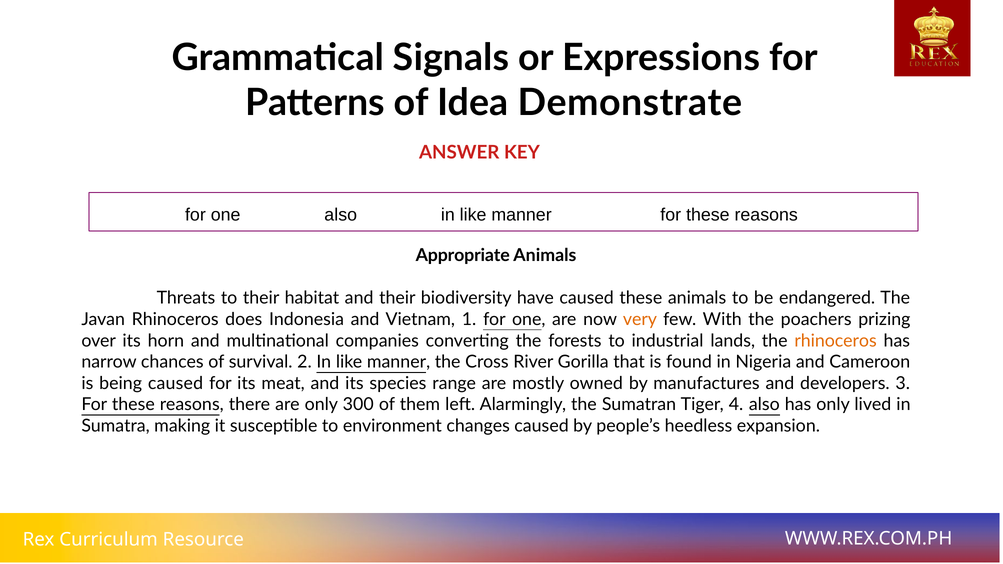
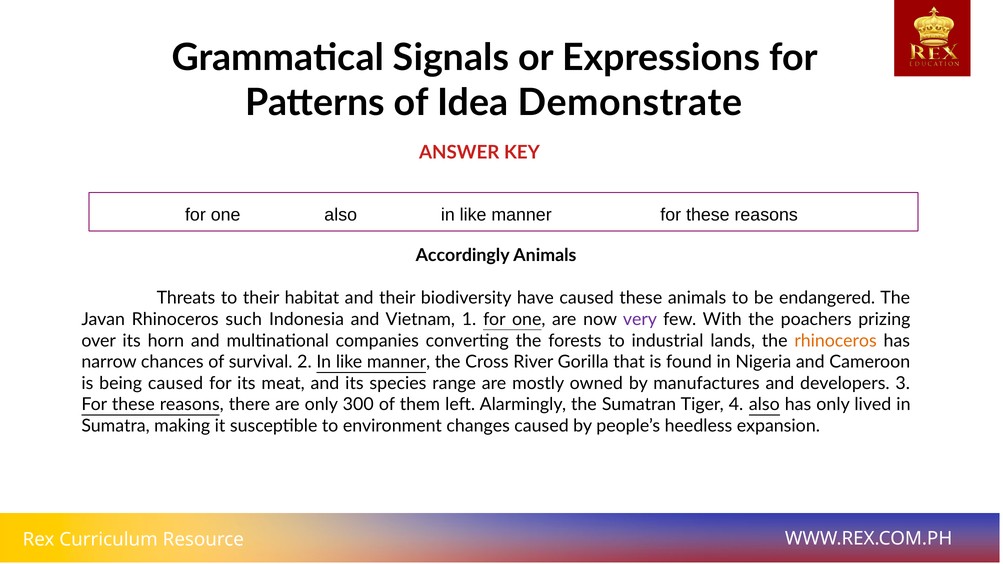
Appropriate: Appropriate -> Accordingly (463, 255)
does: does -> such (244, 319)
very colour: orange -> purple (640, 319)
